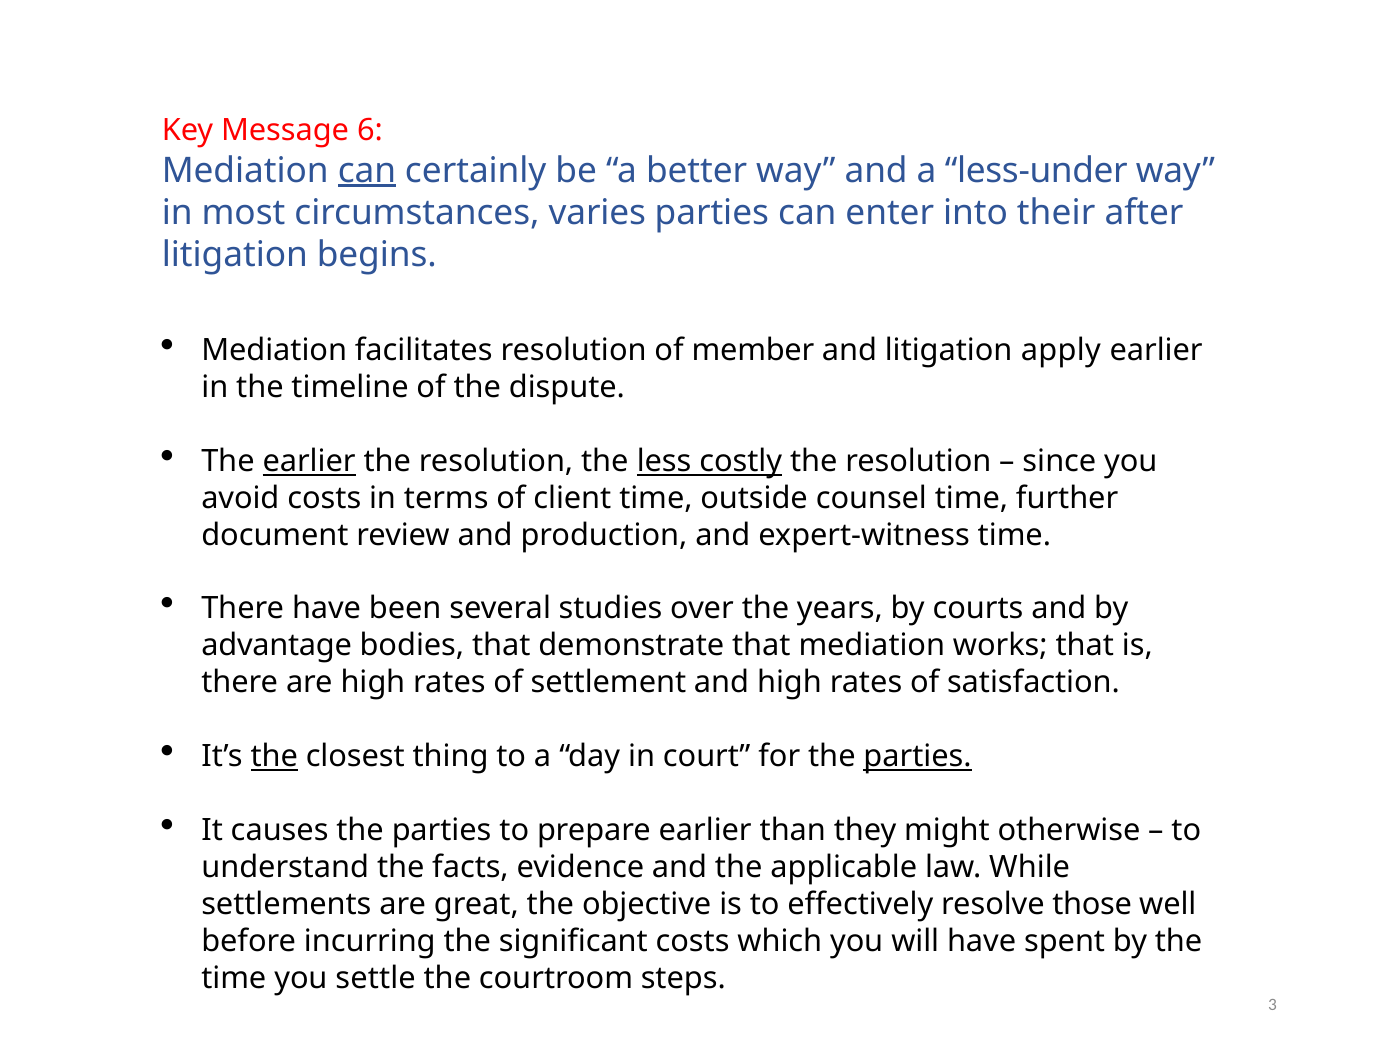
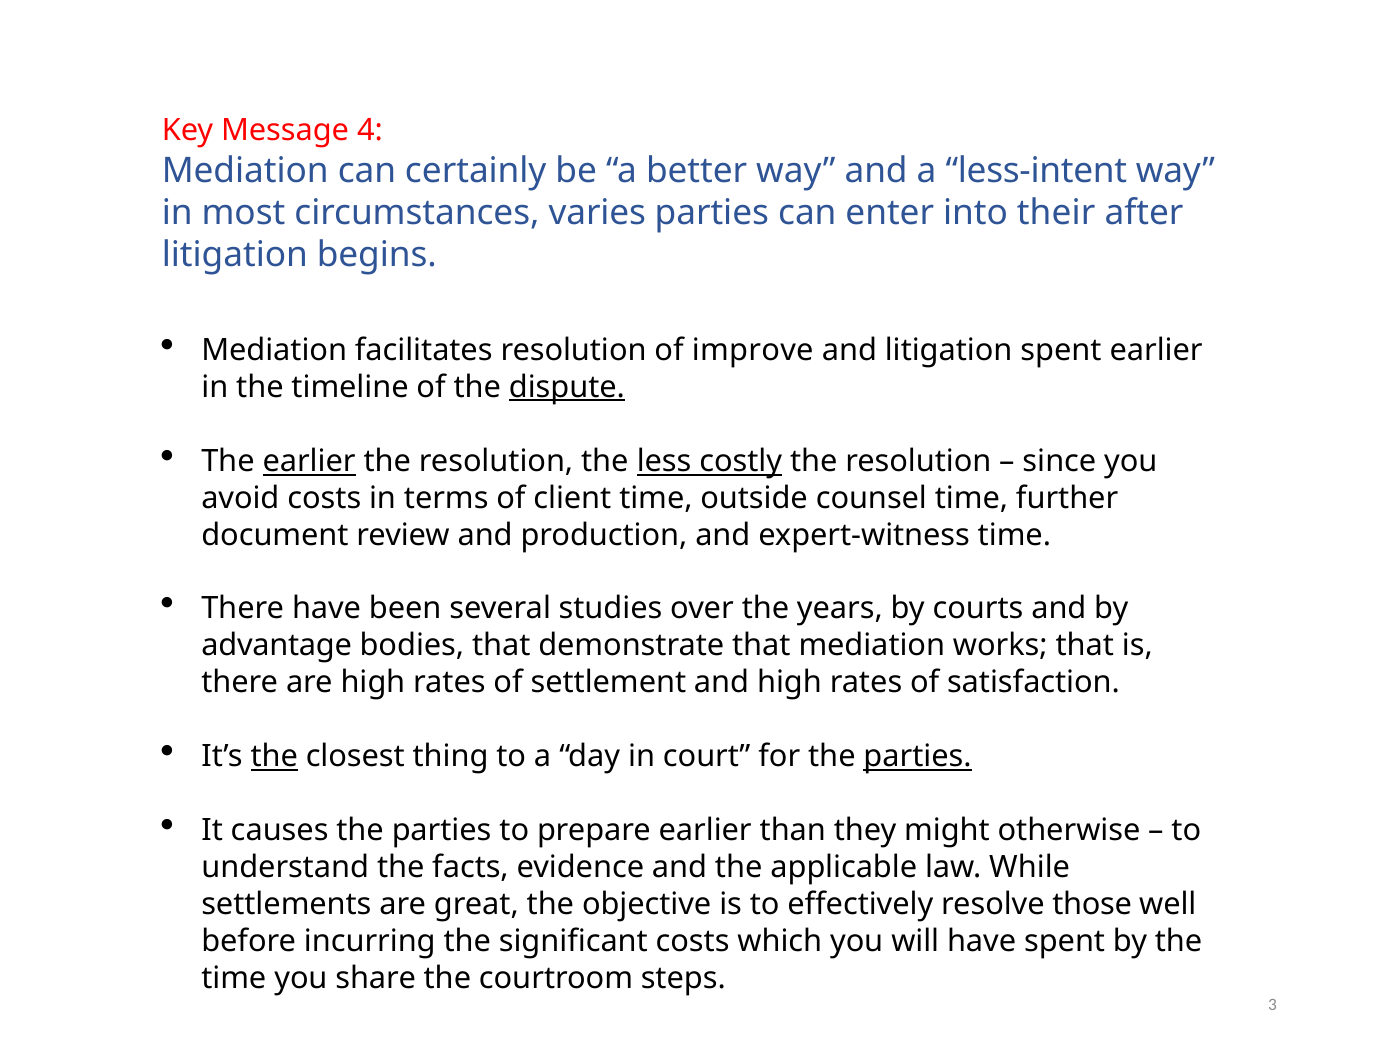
6: 6 -> 4 (370, 131)
can underline: present -> none (367, 170)
less-under: less-under -> less-intent (1036, 170)
member: member -> improve (753, 350)
litigation apply: apply -> spent (1061, 350)
dispute underline: none -> present (567, 387)
settle: settle -> share (376, 978)
